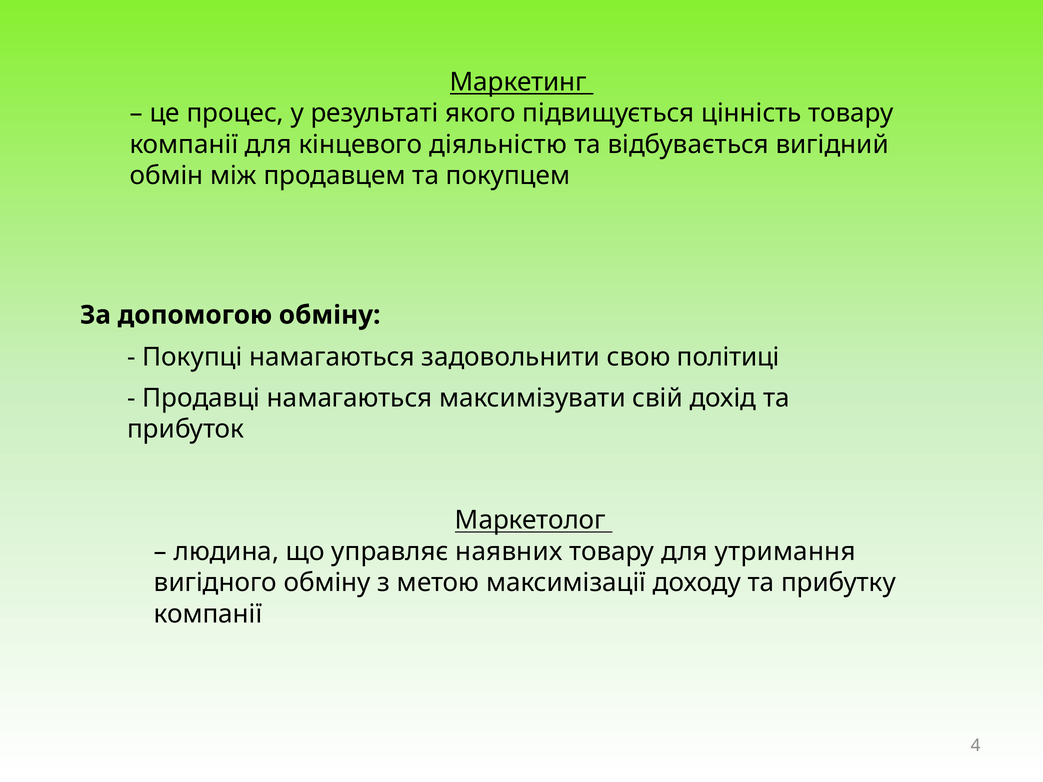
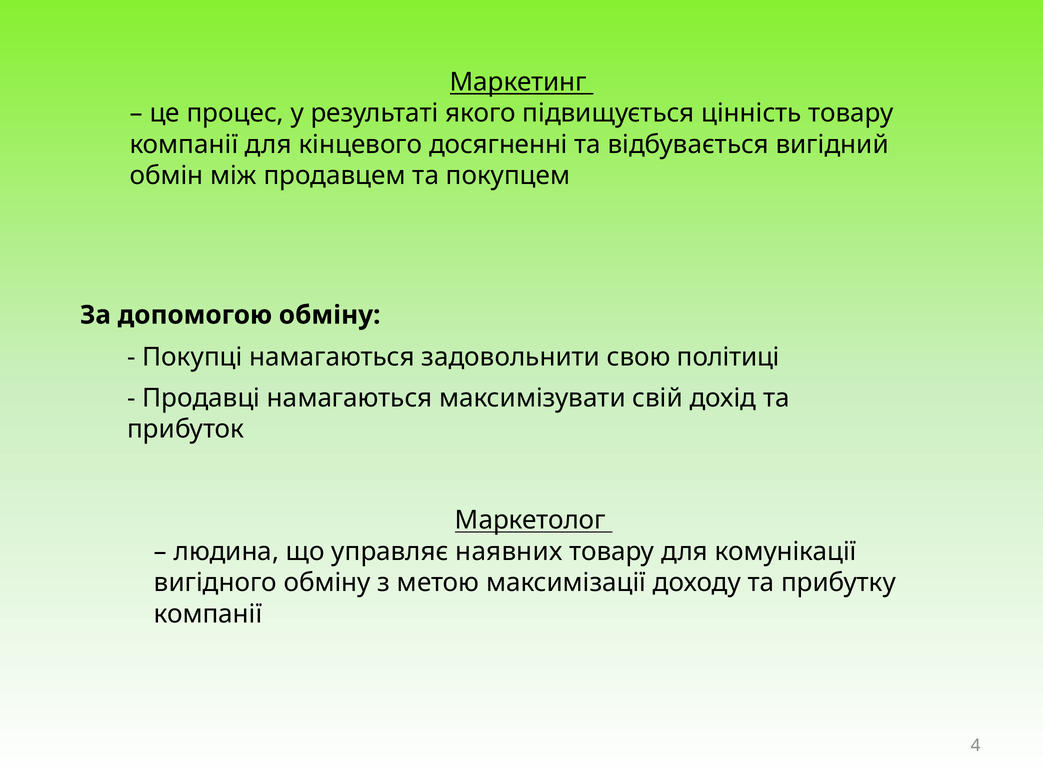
діяльністю: діяльністю -> досягненні (498, 145)
утримання: утримання -> комунікації (785, 552)
